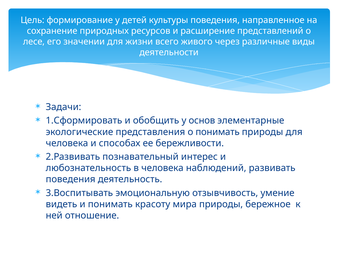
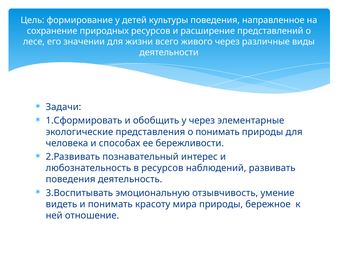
у основ: основ -> через (202, 120)
в человека: человека -> ресурсов (162, 168)
